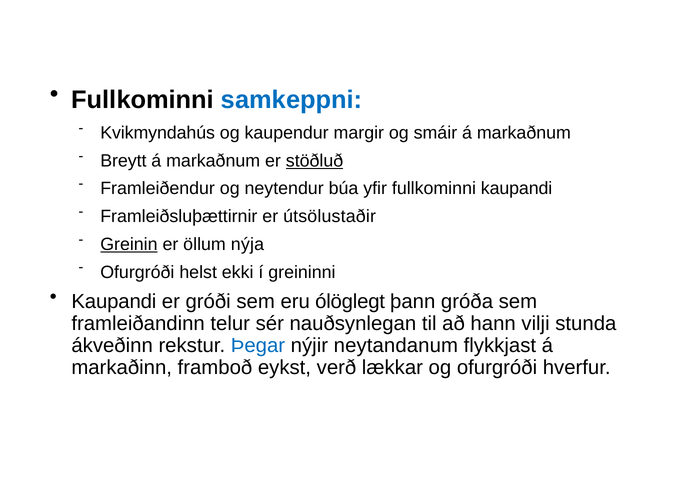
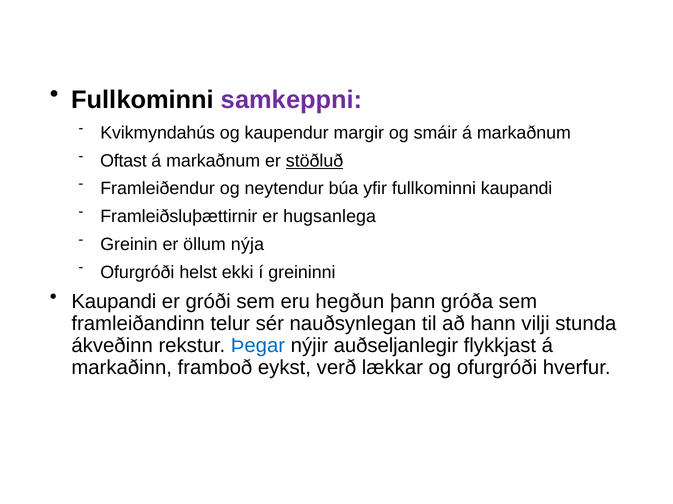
samkeppni colour: blue -> purple (292, 100)
Breytt: Breytt -> Oftast (123, 161)
útsölustaðir: útsölustaðir -> hugsanlega (330, 217)
Greinin underline: present -> none (129, 245)
ólöglegt: ólöglegt -> hegðun (350, 302)
neytandanum: neytandanum -> auðseljanlegir (396, 346)
